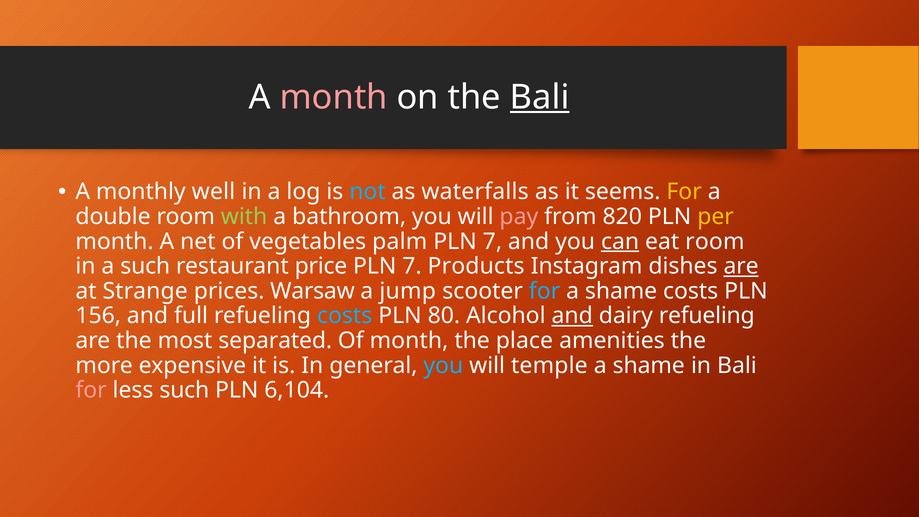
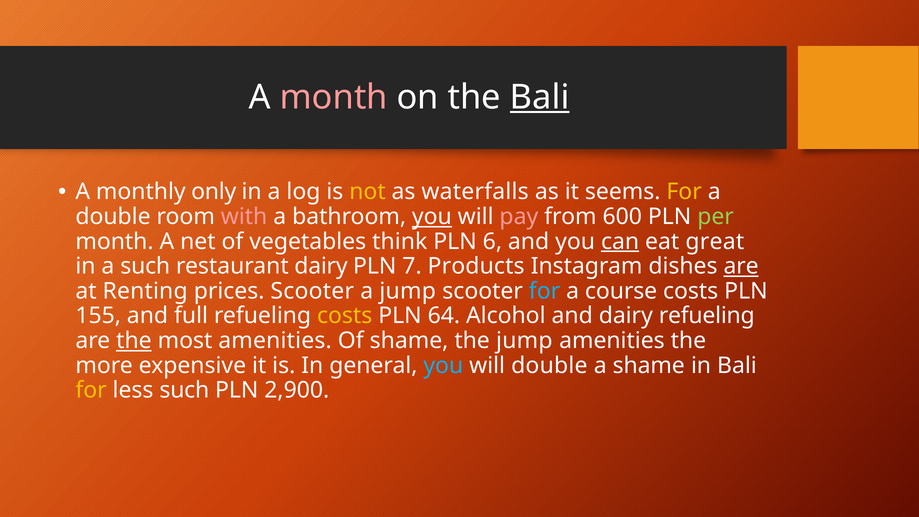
well: well -> only (214, 192)
not colour: light blue -> yellow (367, 192)
with colour: light green -> pink (244, 217)
you underline: none -> present (432, 217)
820: 820 -> 600 (622, 217)
per colour: yellow -> light green (716, 217)
palm: palm -> think (400, 241)
7: 7 -> 6 (492, 241)
eat room: room -> great (715, 241)
restaurant price: price -> dairy (321, 266)
Strange: Strange -> Renting (145, 291)
prices Warsaw: Warsaw -> Scooter (312, 291)
shame: shame -> course (621, 291)
156: 156 -> 155 (98, 316)
costs colour: light blue -> yellow (345, 316)
80: 80 -> 64 (444, 316)
and underline: present -> none (572, 316)
the underline: none -> present (134, 341)
most separated: separated -> amenities (275, 341)
Of month: month -> shame (409, 341)
the place: place -> jump (524, 341)
will temple: temple -> double (549, 365)
for colour: pink -> yellow (91, 390)
6,104: 6,104 -> 2,900 (297, 390)
